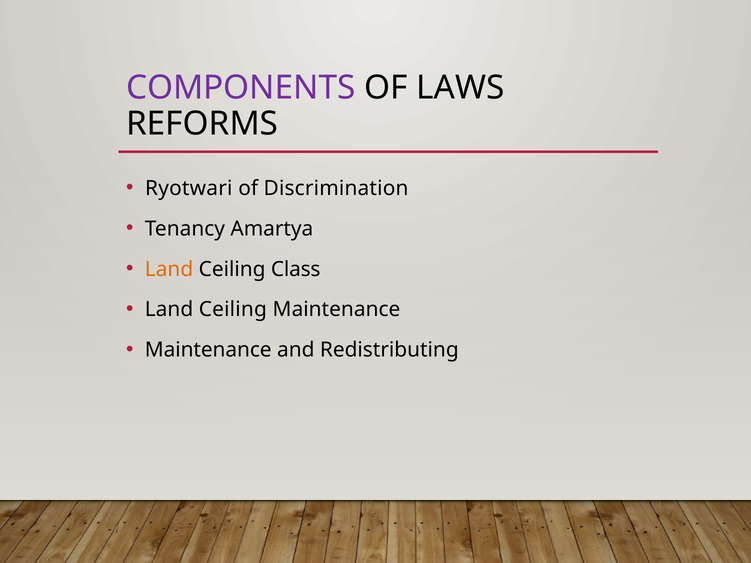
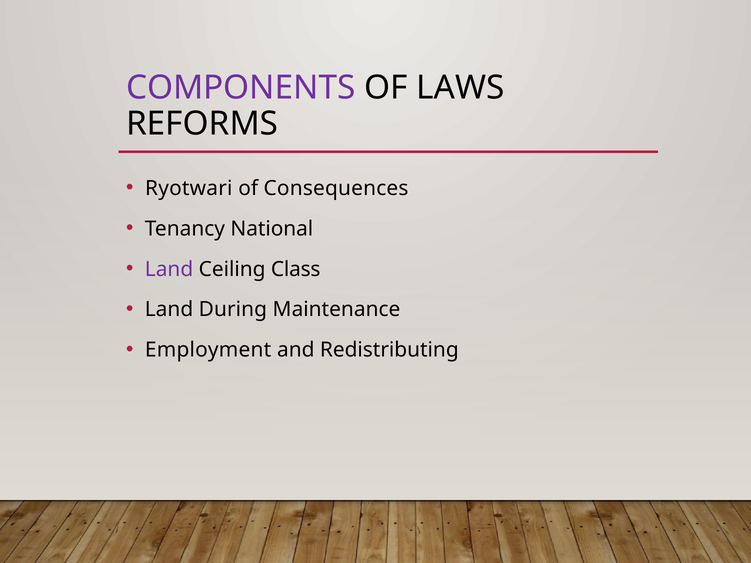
Discrimination: Discrimination -> Consequences (336, 188)
Amartya: Amartya -> National (272, 229)
Land colour: orange -> purple (169, 269)
Ceiling: Ceiling -> During (233, 310)
Maintenance: Maintenance -> Employment (208, 350)
